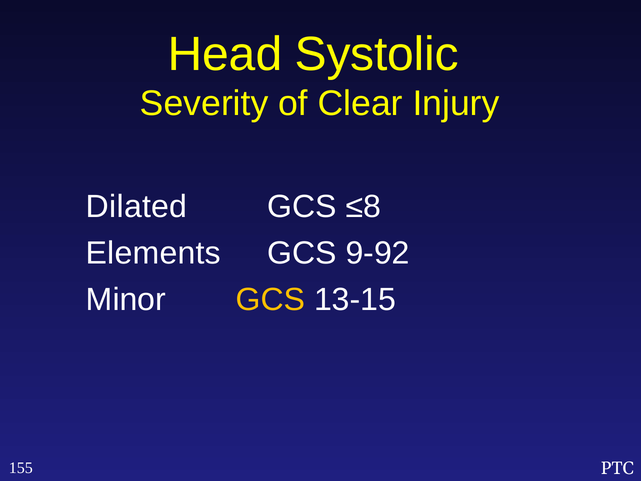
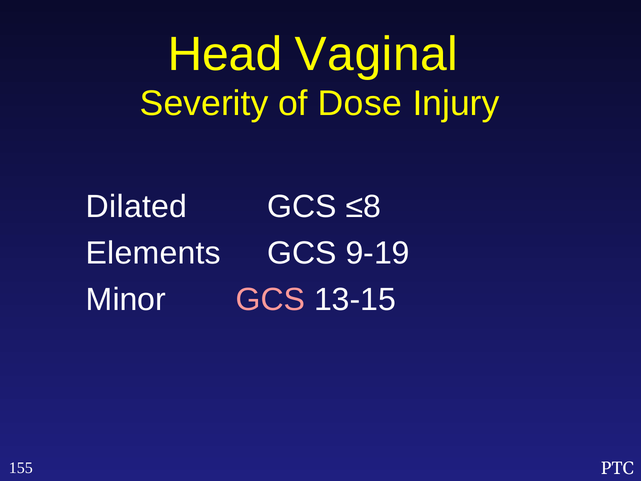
Systolic: Systolic -> Vaginal (377, 54)
Clear: Clear -> Dose (360, 103)
9-92: 9-92 -> 9-19 (378, 253)
GCS colour: yellow -> pink (271, 299)
